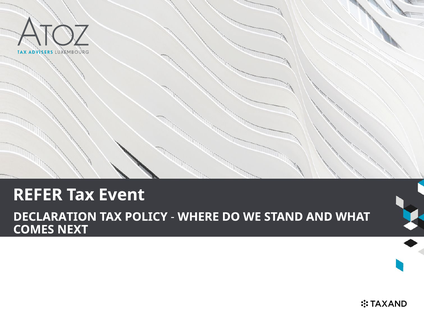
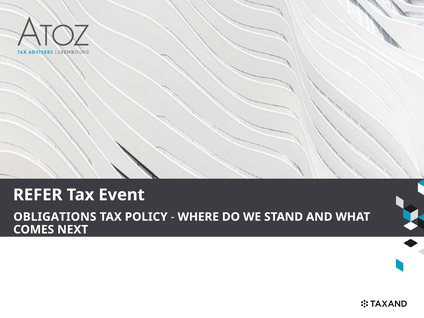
DECLARATION: DECLARATION -> OBLIGATIONS (55, 217)
